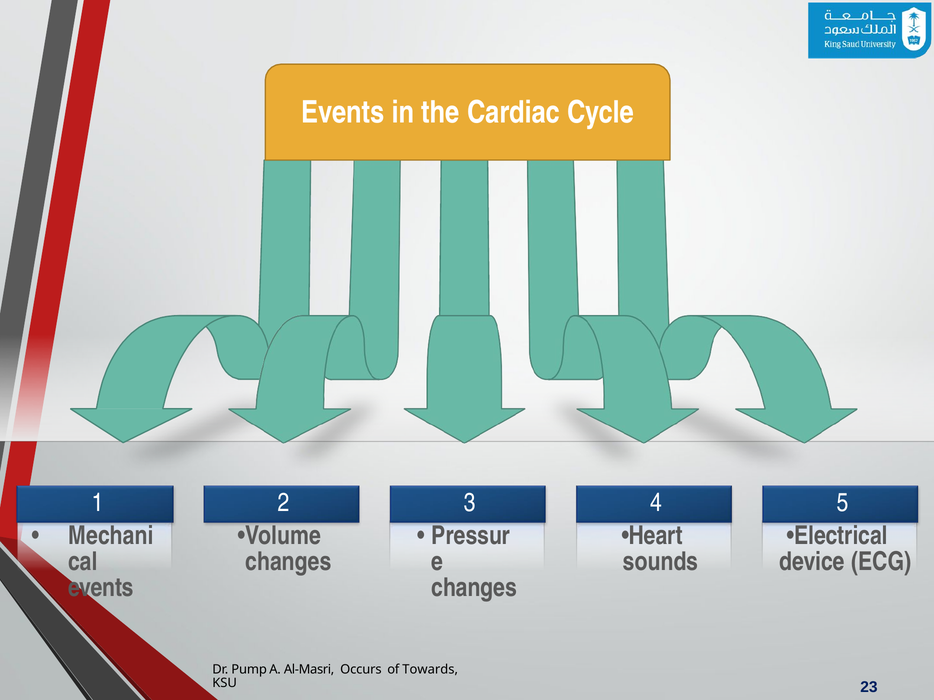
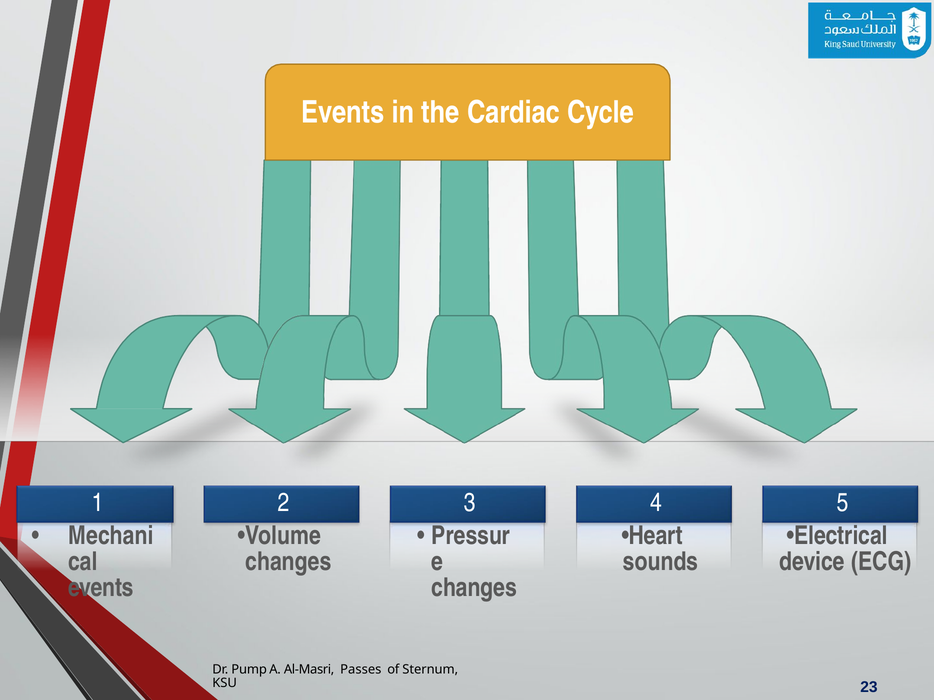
Occurs: Occurs -> Passes (361, 670)
Towards: Towards -> Sternum (430, 670)
